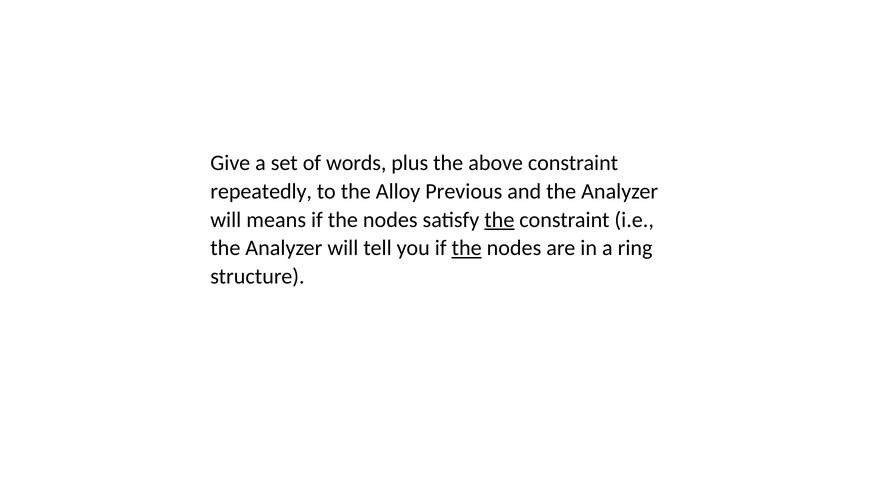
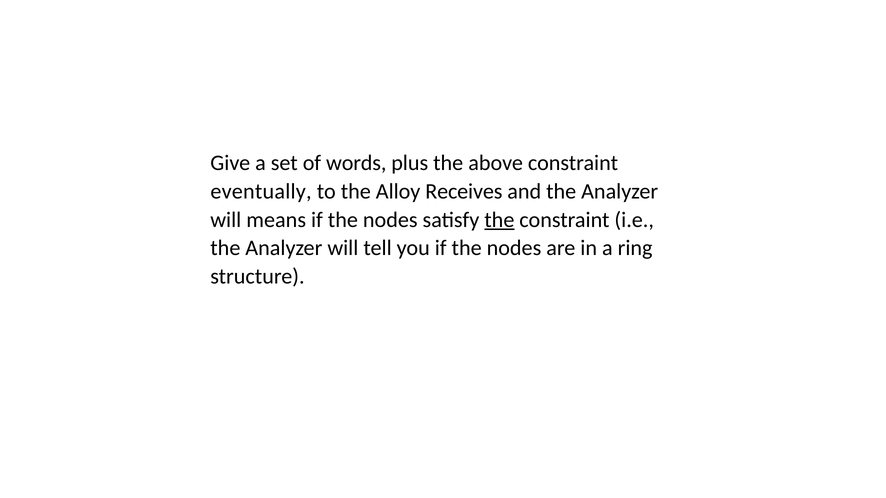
repeatedly: repeatedly -> eventually (261, 191)
Previous: Previous -> Receives (464, 191)
the underline: present -> none (467, 248)
